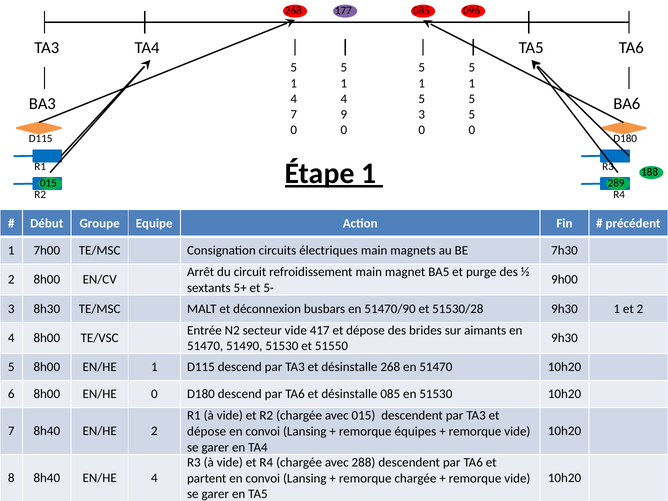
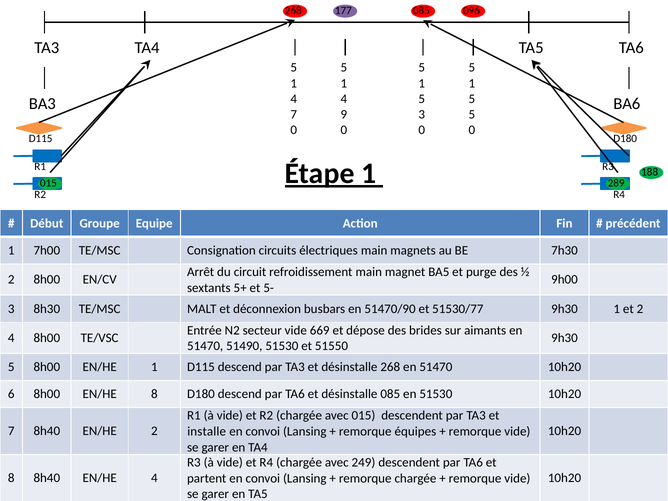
51530/28: 51530/28 -> 51530/77 (458, 309)
417: 417 -> 669 (320, 330)
EN/HE 0: 0 -> 8 (154, 394)
dépose: dépose -> installe (207, 431)
288: 288 -> 249 (363, 462)
